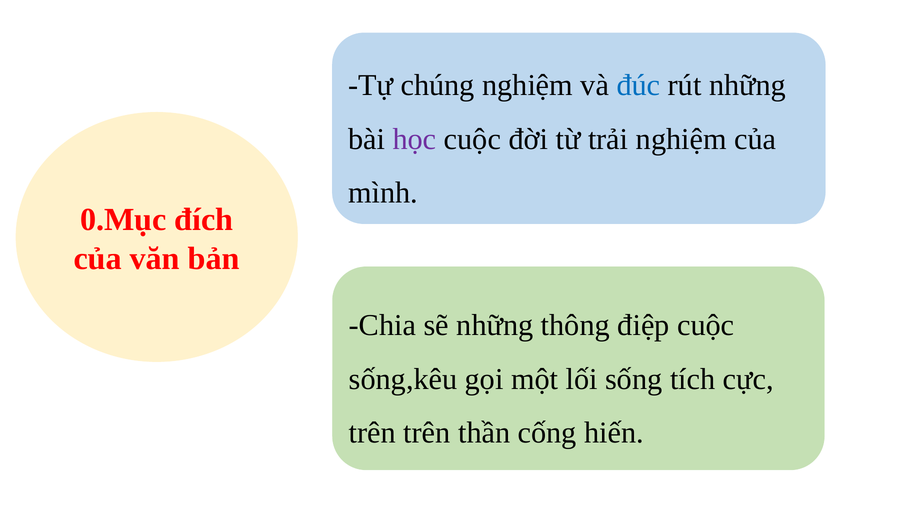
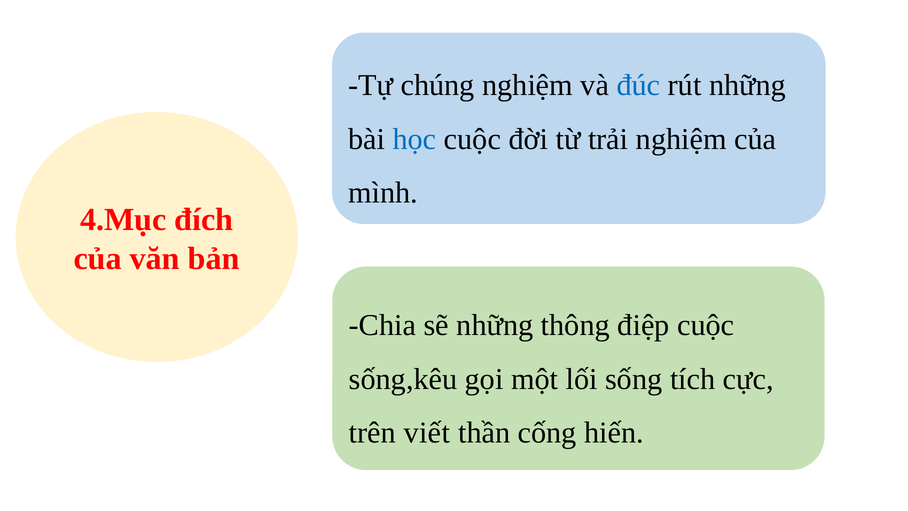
học colour: purple -> blue (414, 139)
0.Mục: 0.Mục -> 4.Mục (123, 220)
trên trên: trên -> viết (427, 433)
